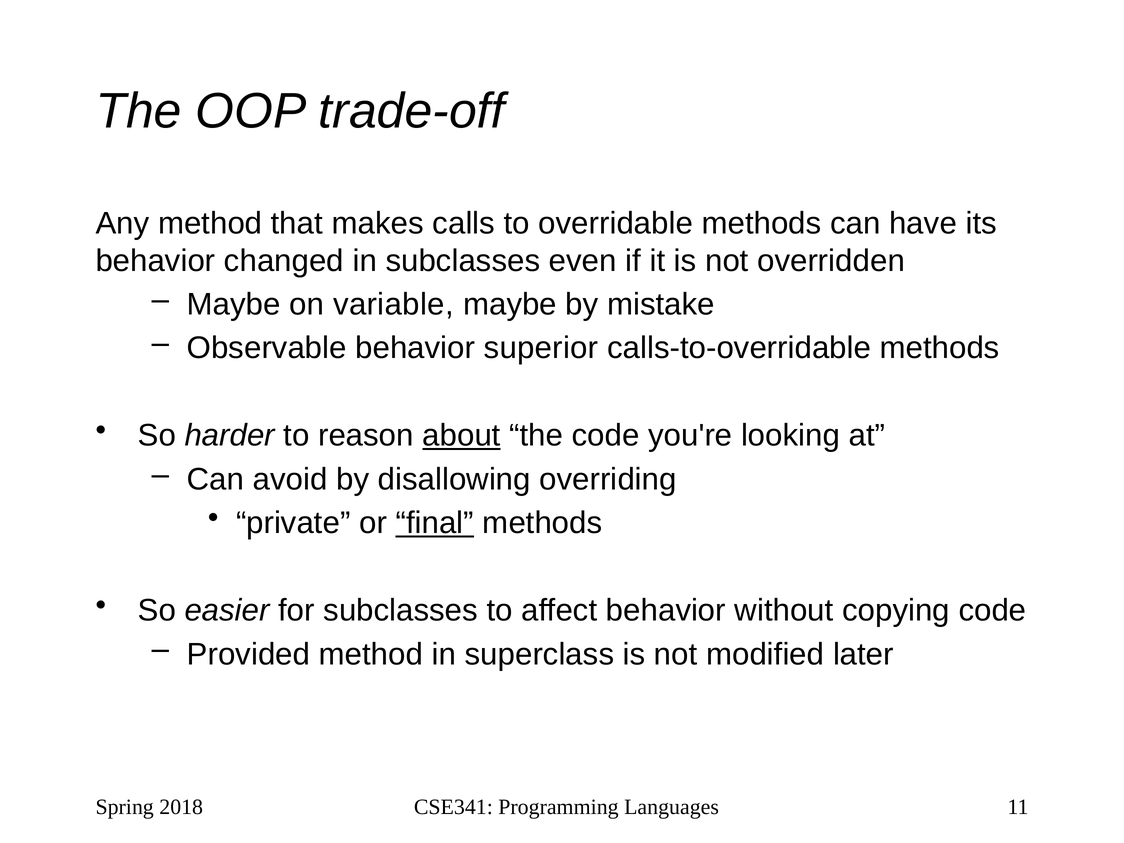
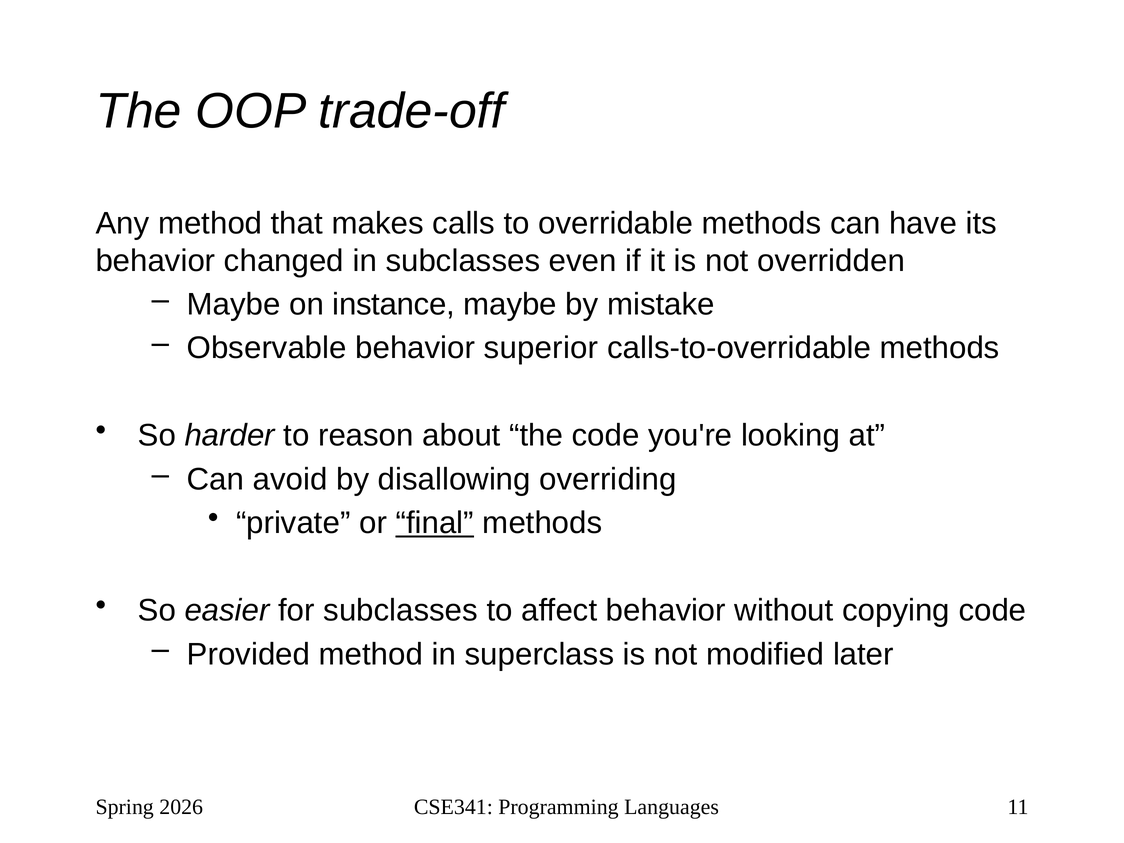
variable: variable -> instance (394, 304)
about underline: present -> none (461, 436)
2018: 2018 -> 2026 (181, 807)
